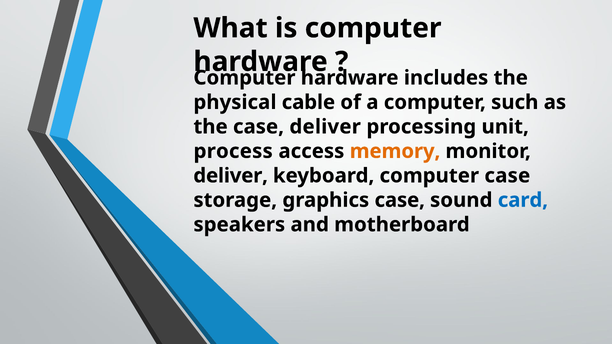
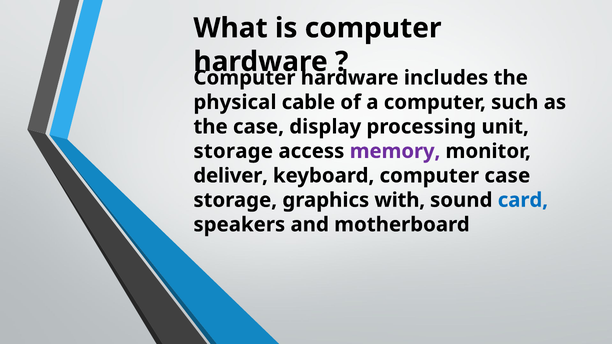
case deliver: deliver -> display (325, 127)
process: process -> storage (233, 151)
memory colour: orange -> purple (395, 151)
graphics case: case -> with (400, 200)
